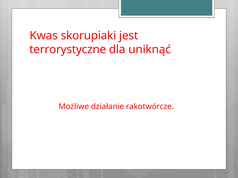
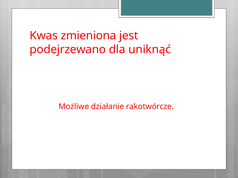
skorupiaki: skorupiaki -> zmieniona (88, 36)
terrorystyczne: terrorystyczne -> podejrzewano (68, 50)
